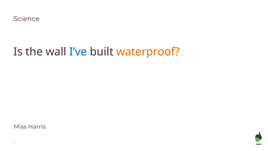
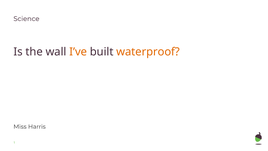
I’ve colour: blue -> orange (78, 52)
